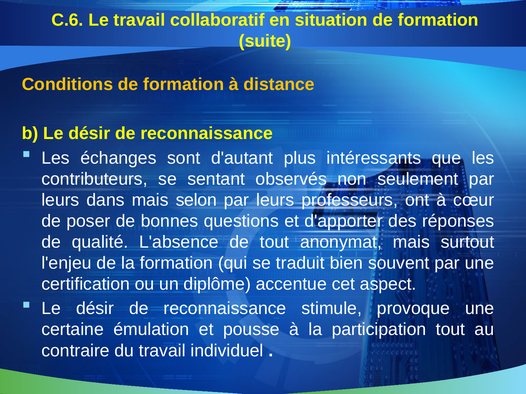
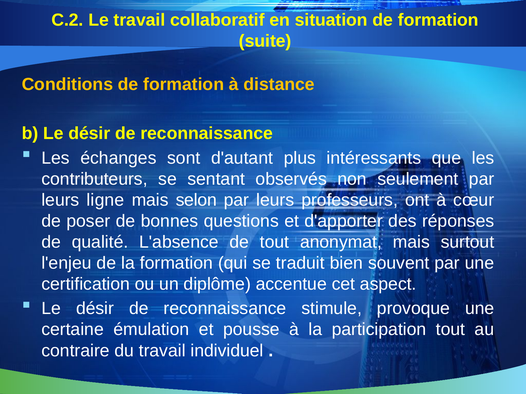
C.6: C.6 -> C.2 (67, 20)
dans: dans -> ligne (105, 200)
